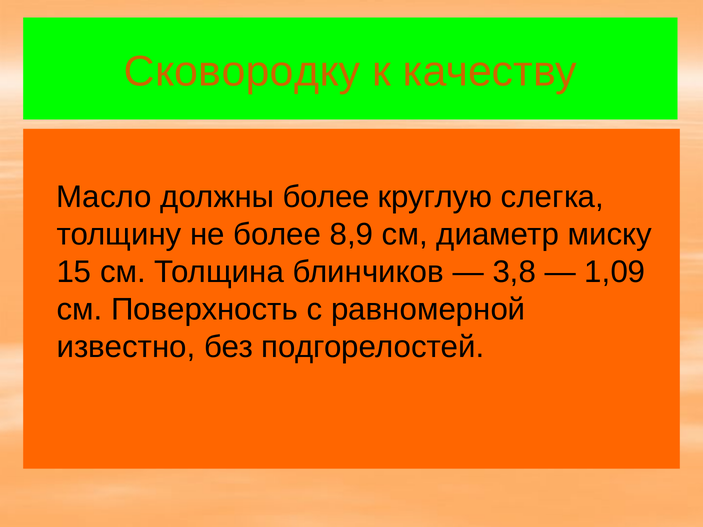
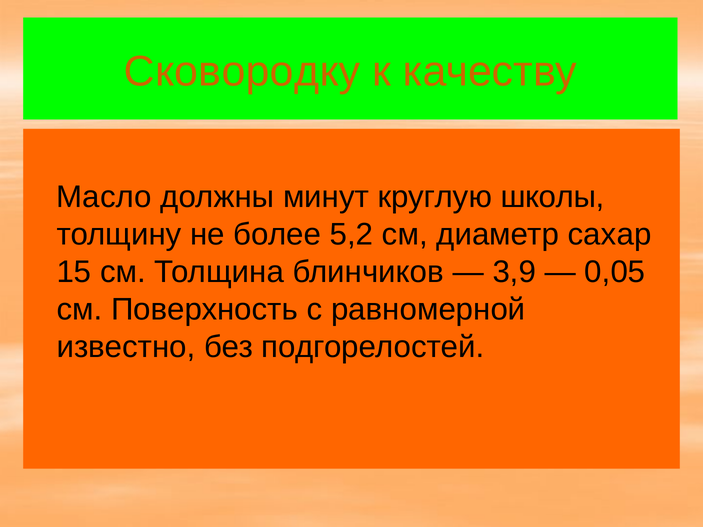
должны более: более -> минут (326, 197)
слегка: слегка -> школы (553, 197)
8,9: 8,9 -> 5,2 (351, 235)
миску: миску -> сахар (610, 235)
3,8: 3,8 -> 3,9 (514, 272)
1,09: 1,09 -> 0,05 (615, 272)
